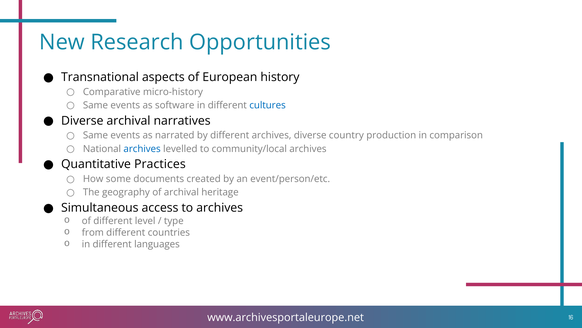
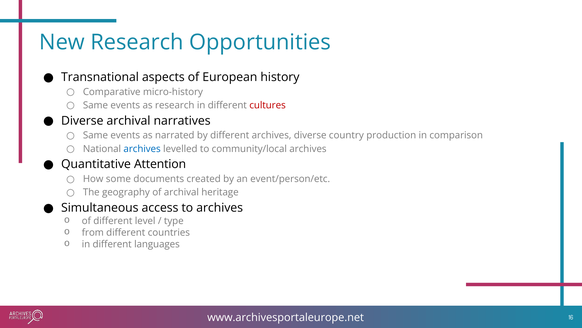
as software: software -> research (175, 105)
cultures colour: blue -> red (268, 105)
Practices: Practices -> Attention (160, 164)
